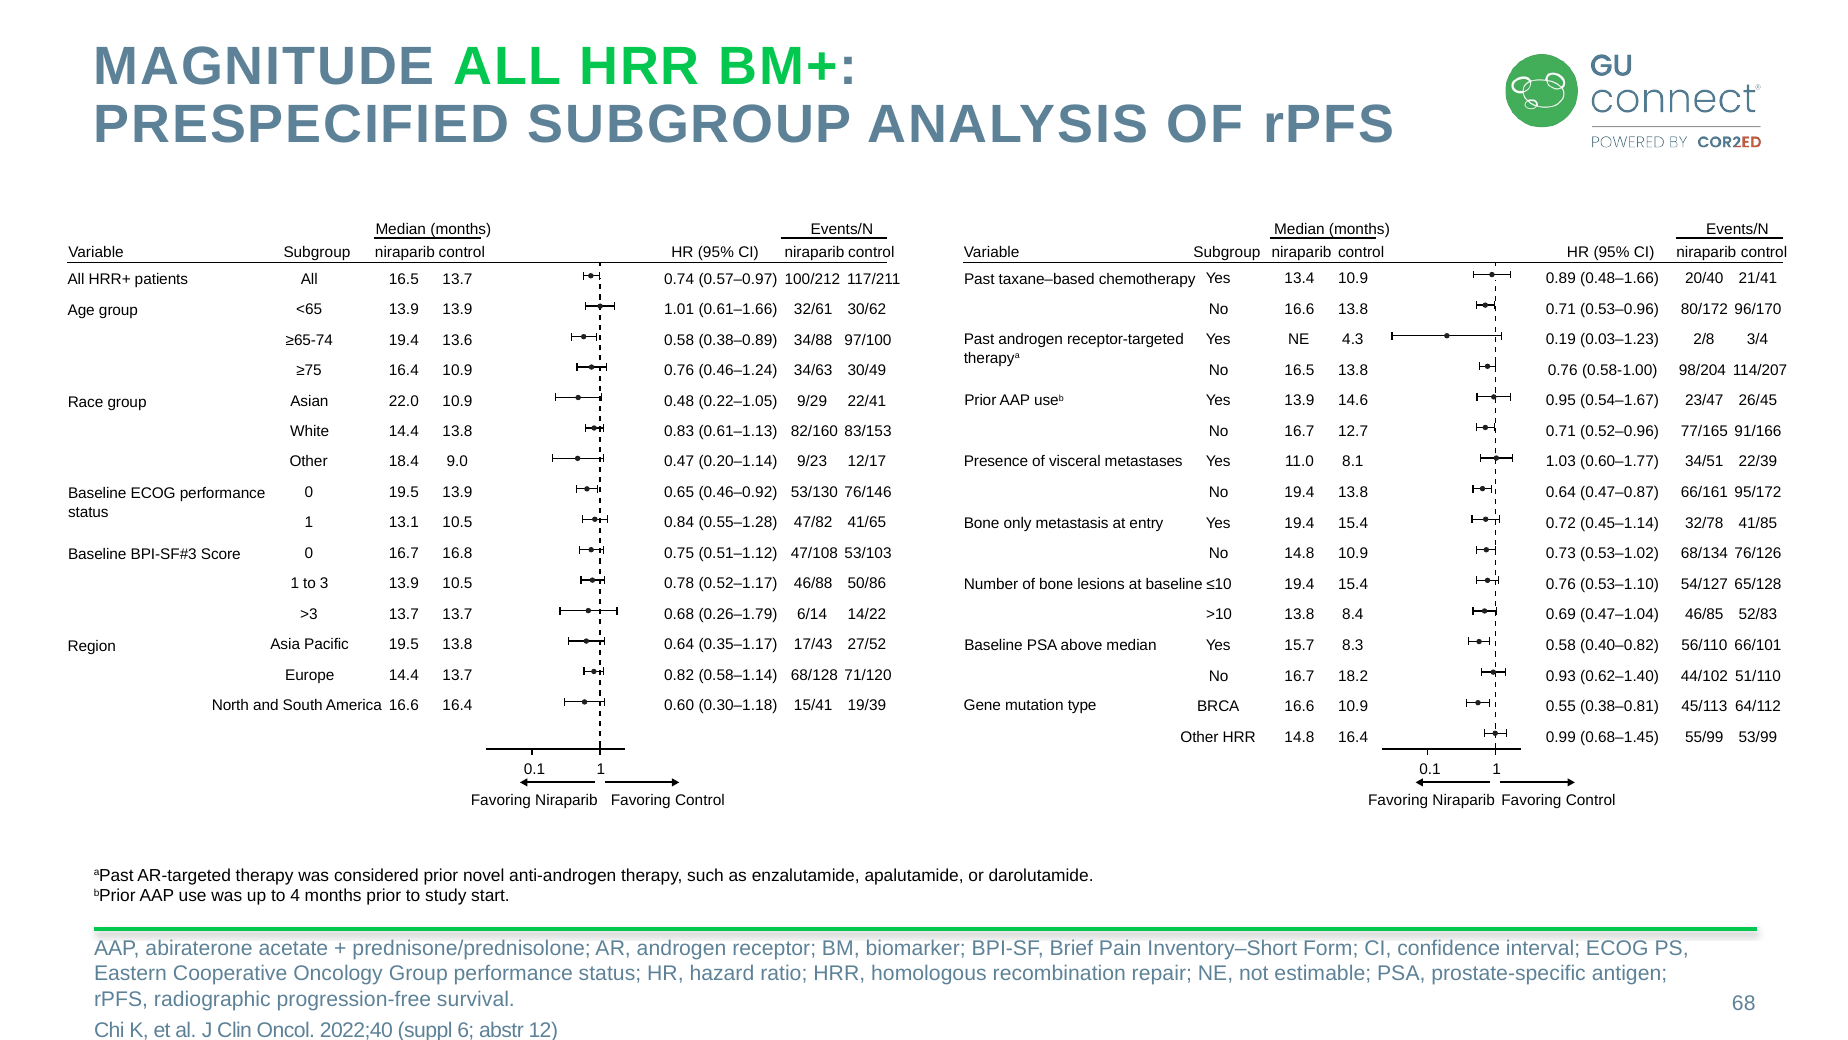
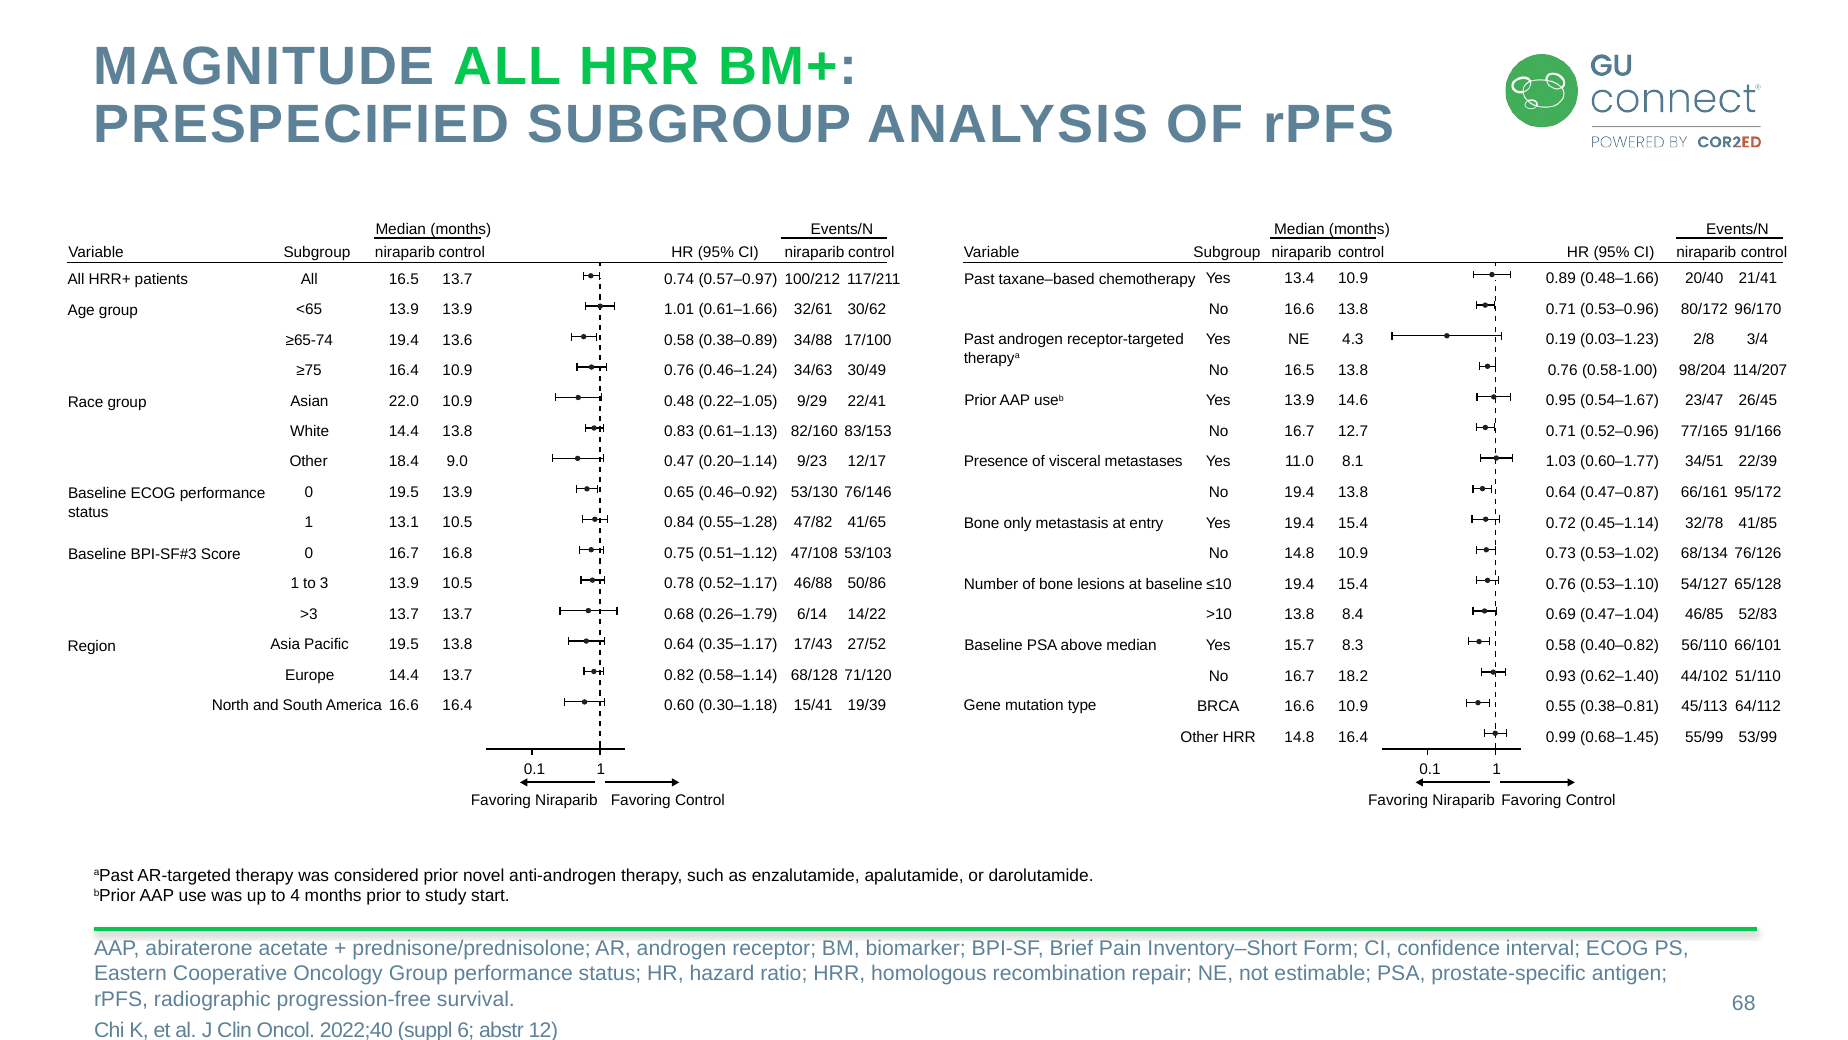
97/100: 97/100 -> 17/100 (868, 340)
